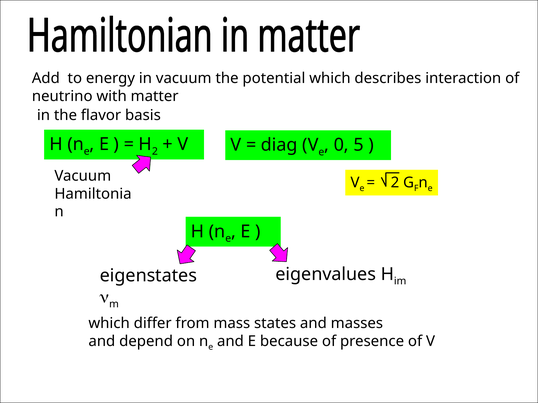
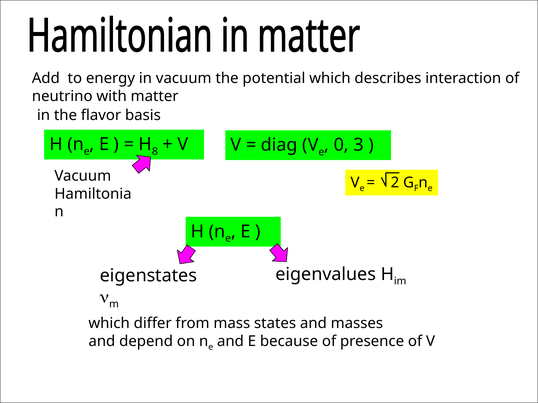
2: 2 -> 8 (155, 152)
5: 5 -> 3 (359, 145)
